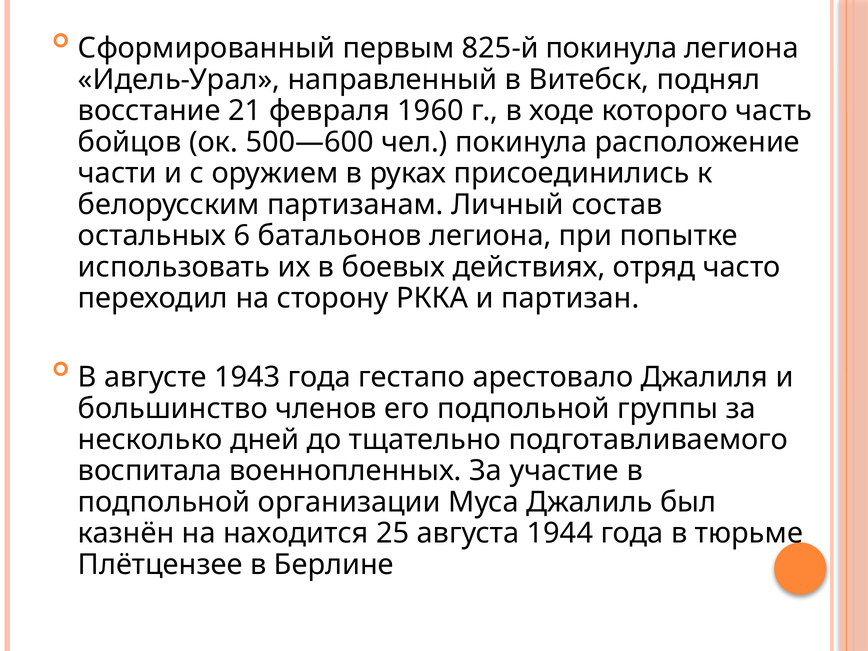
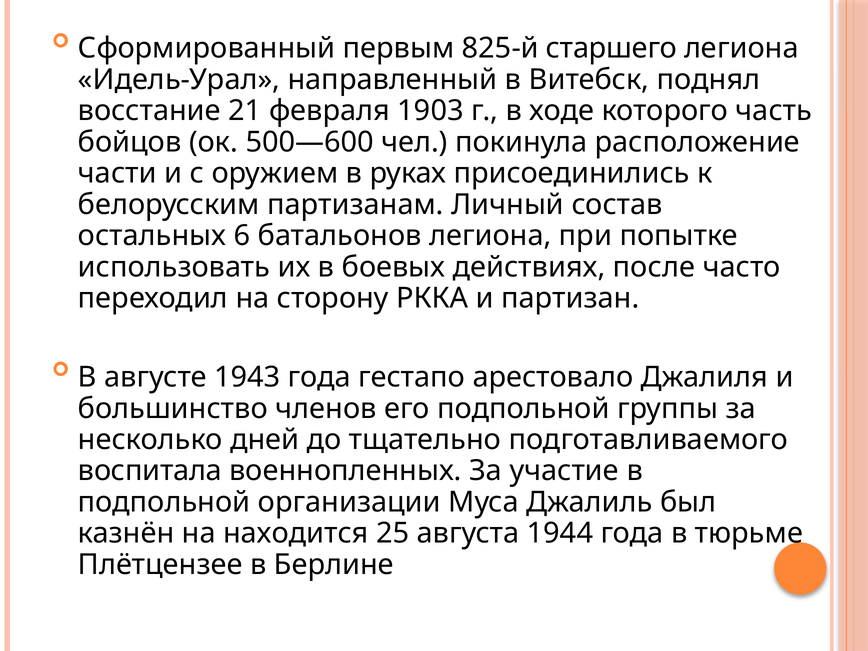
825-й покинула: покинула -> старшего (612, 48)
1960: 1960 -> 1903 (431, 111)
отряд: отряд -> после (654, 267)
